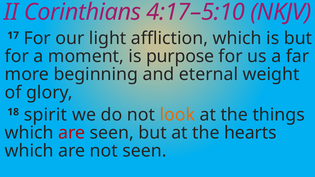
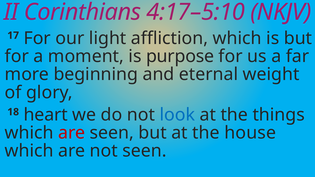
spirit: spirit -> heart (46, 115)
look colour: orange -> blue (177, 115)
hearts: hearts -> house (250, 133)
